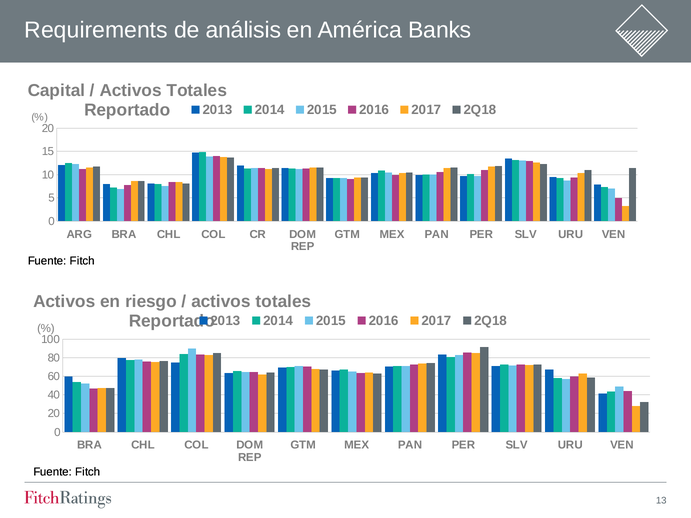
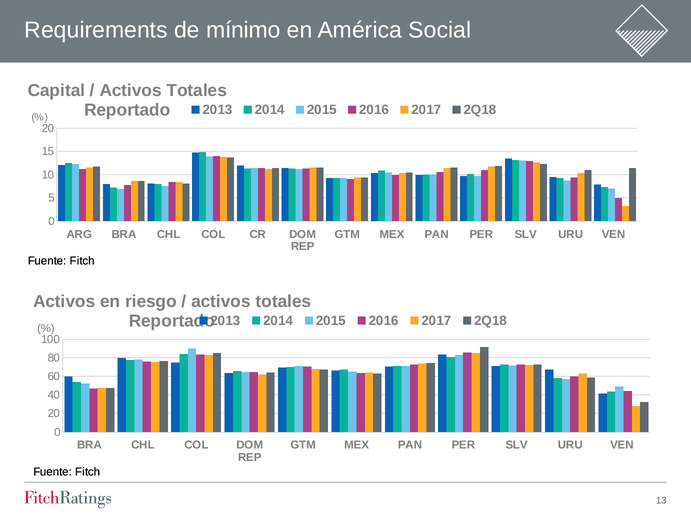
análisis: análisis -> mínimo (243, 30)
Banks: Banks -> Social (440, 30)
